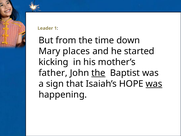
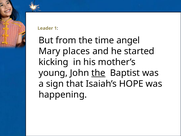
down: down -> angel (128, 40)
father: father -> young (53, 73)
was underline: present -> none (154, 84)
